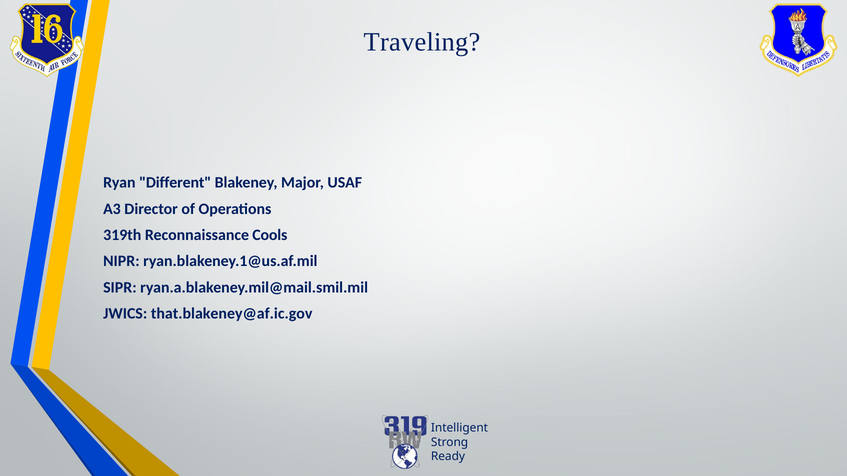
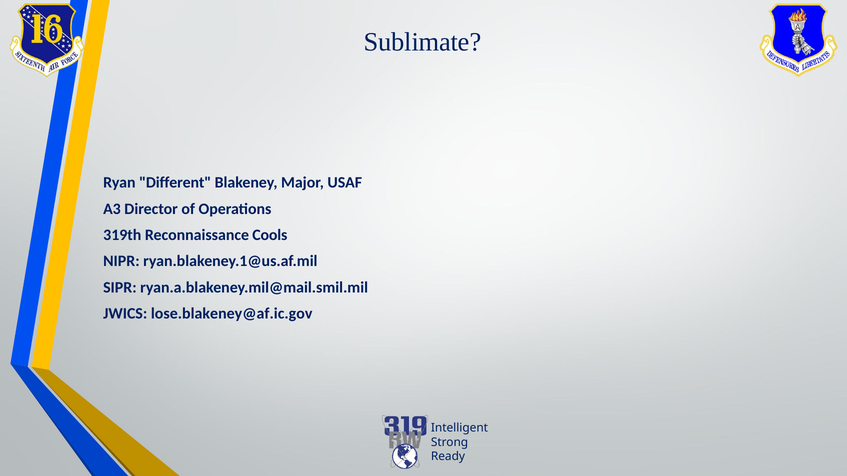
Traveling: Traveling -> Sublimate (422, 42)
that.blakeney@af.ic.gov: that.blakeney@af.ic.gov -> lose.blakeney@af.ic.gov (232, 314)
